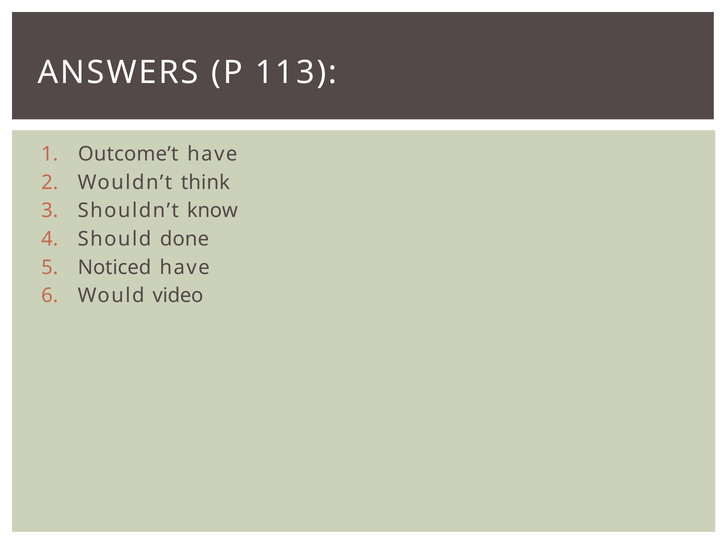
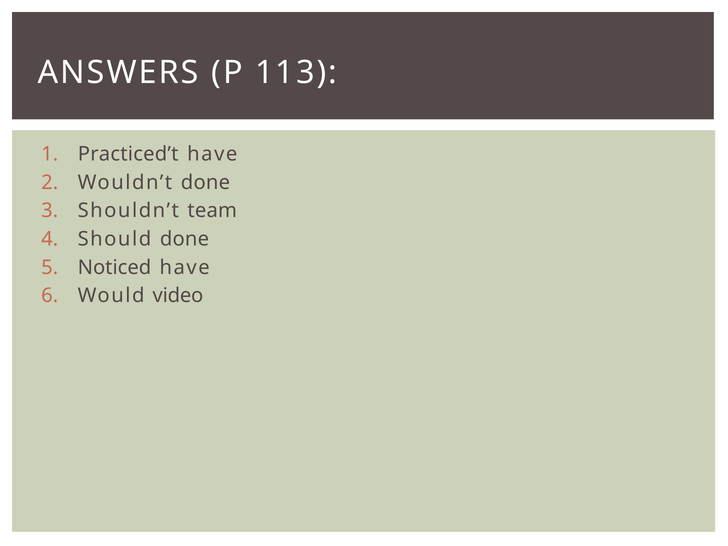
Outcome’t: Outcome’t -> Practiced’t (128, 154)
Wouldn’t think: think -> done (205, 182)
know: know -> team (212, 211)
